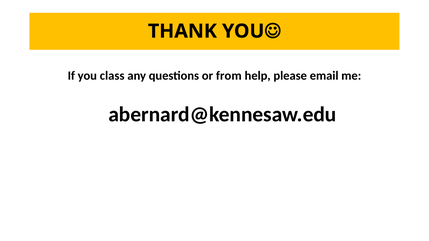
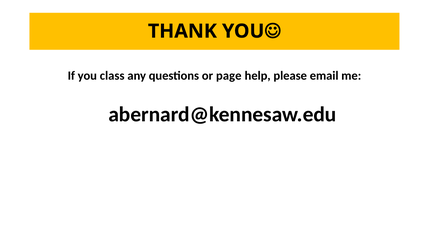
from: from -> page (229, 76)
